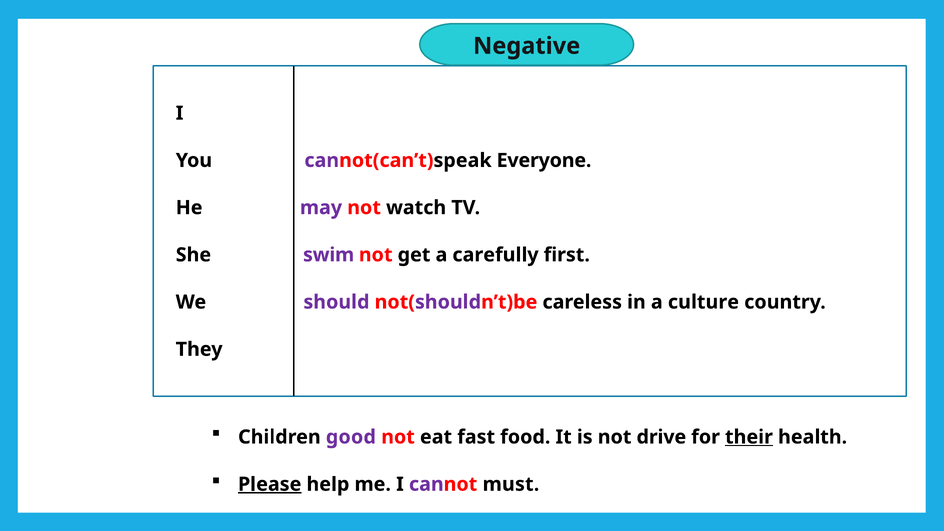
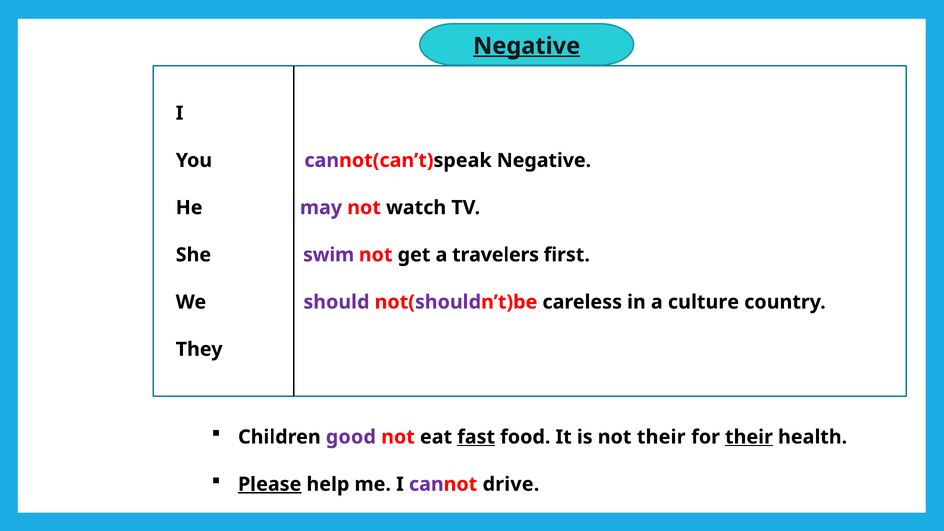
Negative underline: none -> present (527, 46)
cannot(can’t)speak Everyone: Everyone -> Negative (544, 160)
carefully: carefully -> travelers (496, 255)
fast underline: none -> present (476, 437)
not drive: drive -> their (661, 437)
must: must -> drive (511, 484)
